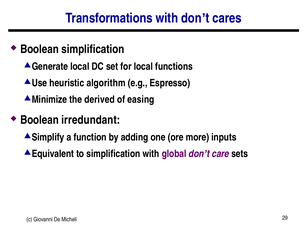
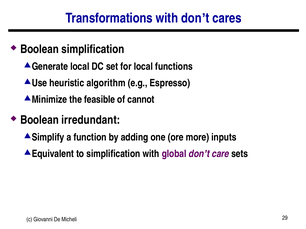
derived: derived -> feasible (100, 100)
easing: easing -> cannot (141, 100)
